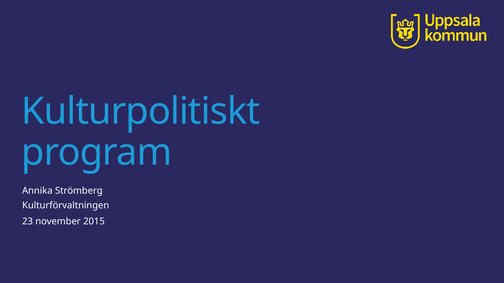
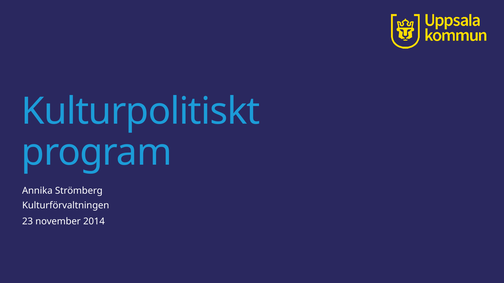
2015: 2015 -> 2014 (94, 222)
